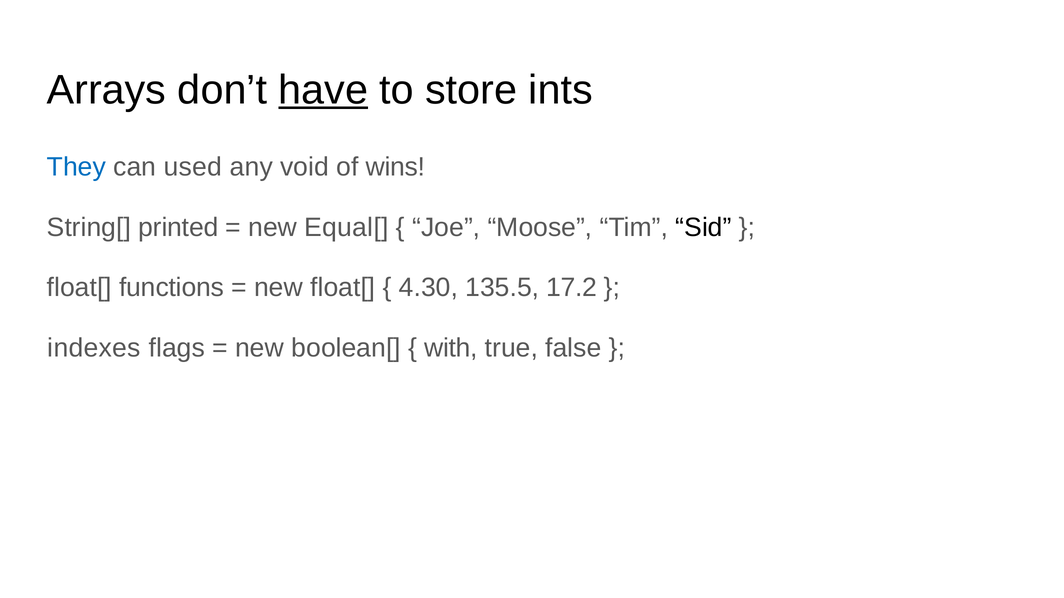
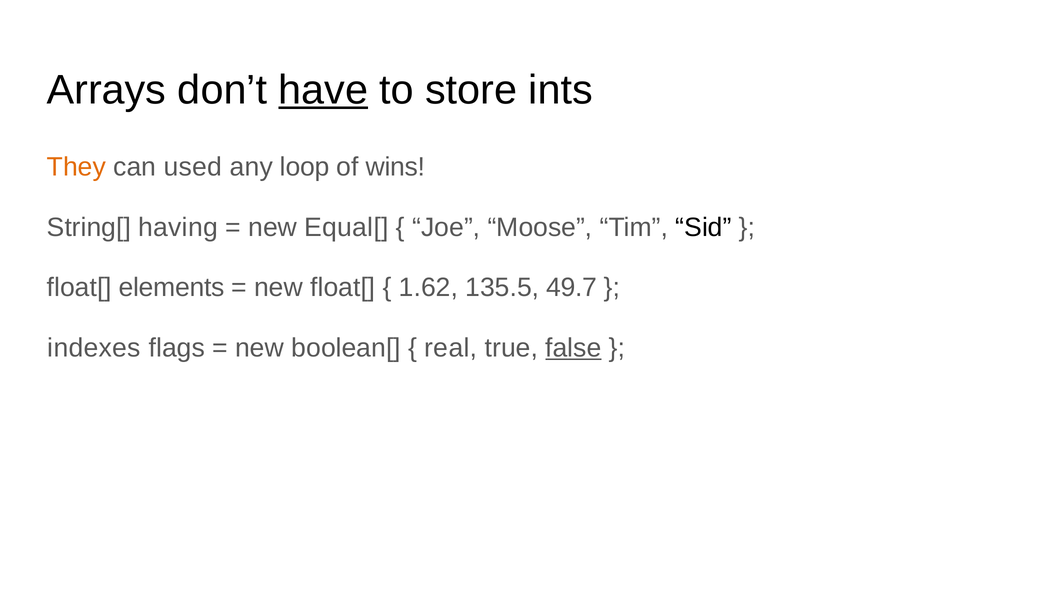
They colour: blue -> orange (76, 167)
void: void -> loop (305, 167)
printed: printed -> having (178, 228)
functions: functions -> elements (172, 288)
4.30: 4.30 -> 1.62 (428, 288)
17.2: 17.2 -> 49.7 (572, 288)
with: with -> real (451, 348)
false underline: none -> present (573, 348)
